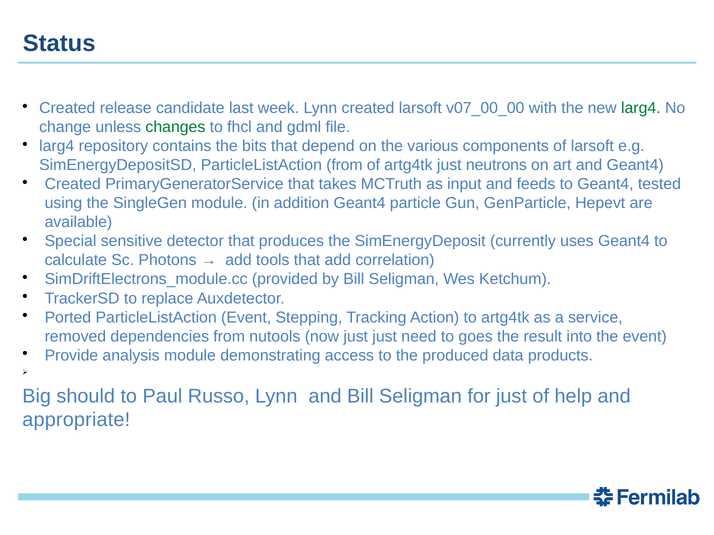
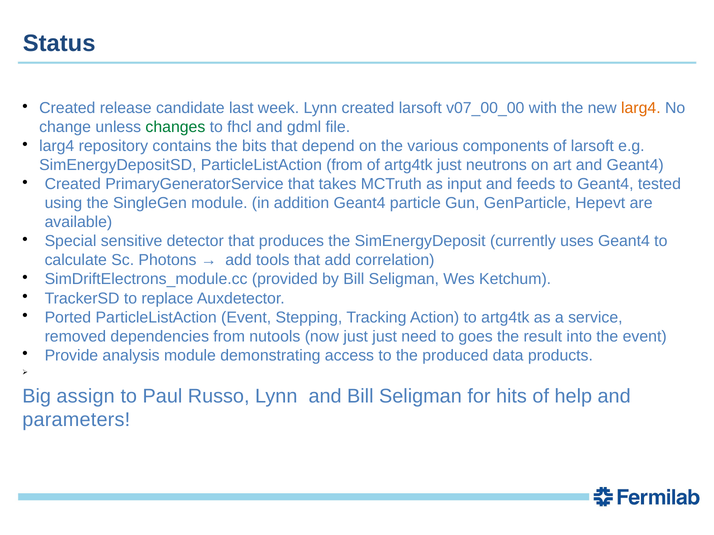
larg4 colour: green -> orange (641, 108)
should: should -> assign (86, 396)
for just: just -> hits (511, 396)
appropriate: appropriate -> parameters (76, 420)
